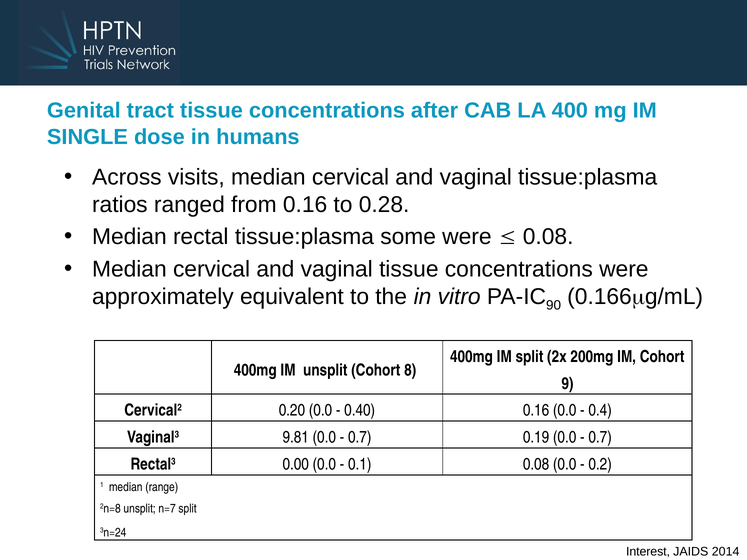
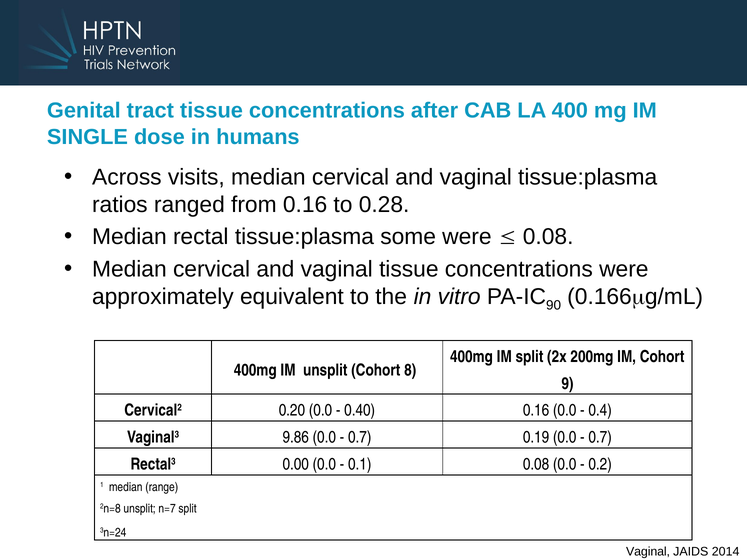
9.81: 9.81 -> 9.86 (296, 438)
Interest: Interest -> Vaginal (648, 552)
